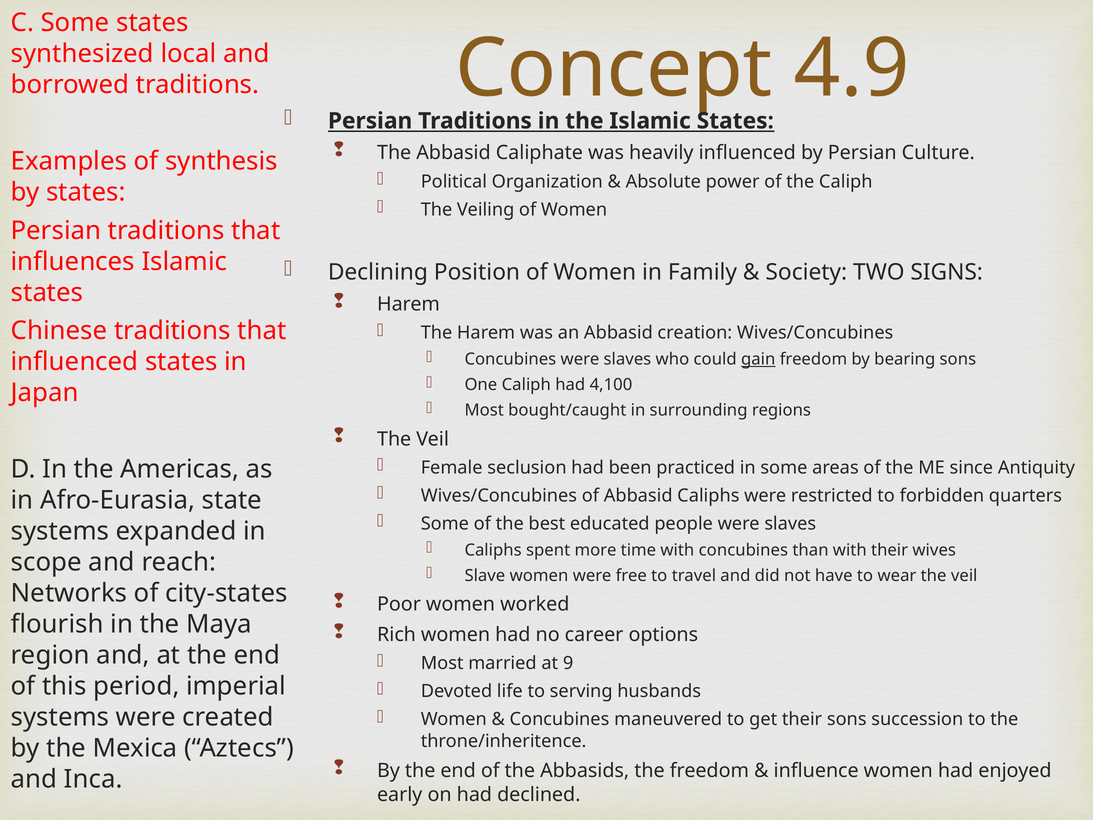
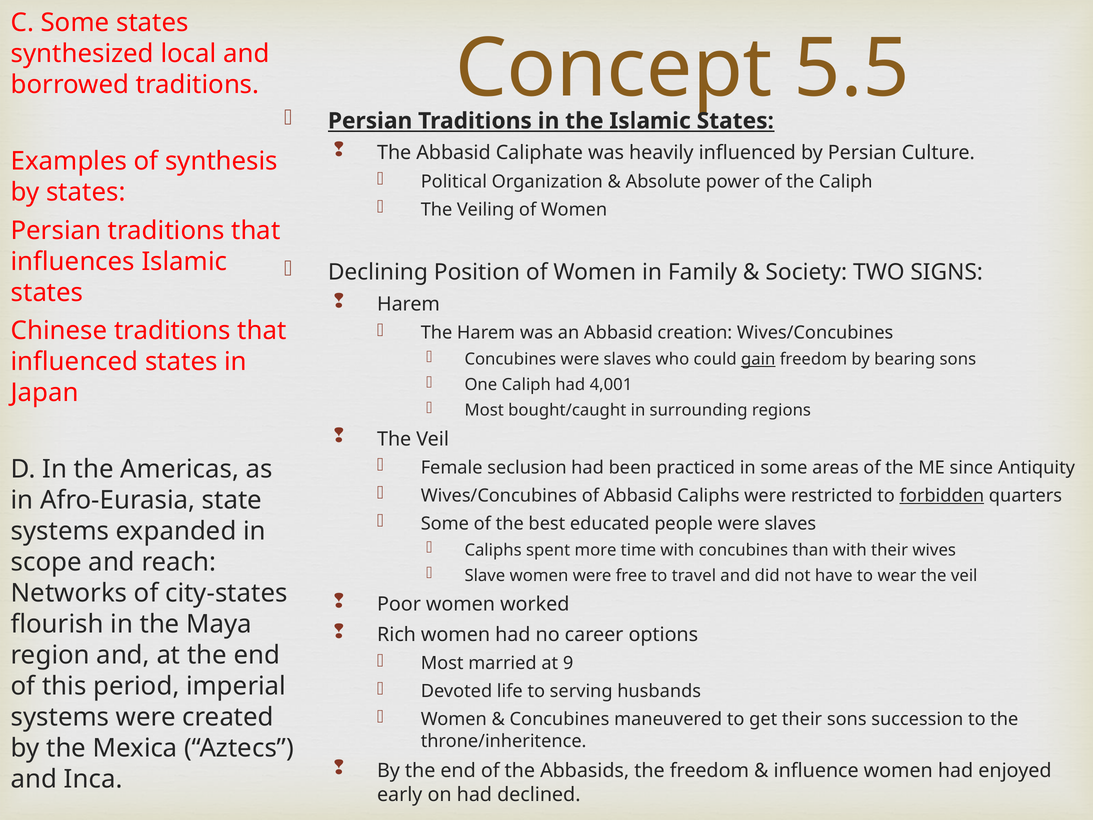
4.9: 4.9 -> 5.5 (852, 69)
4,100: 4,100 -> 4,001 (611, 385)
forbidden underline: none -> present (942, 496)
